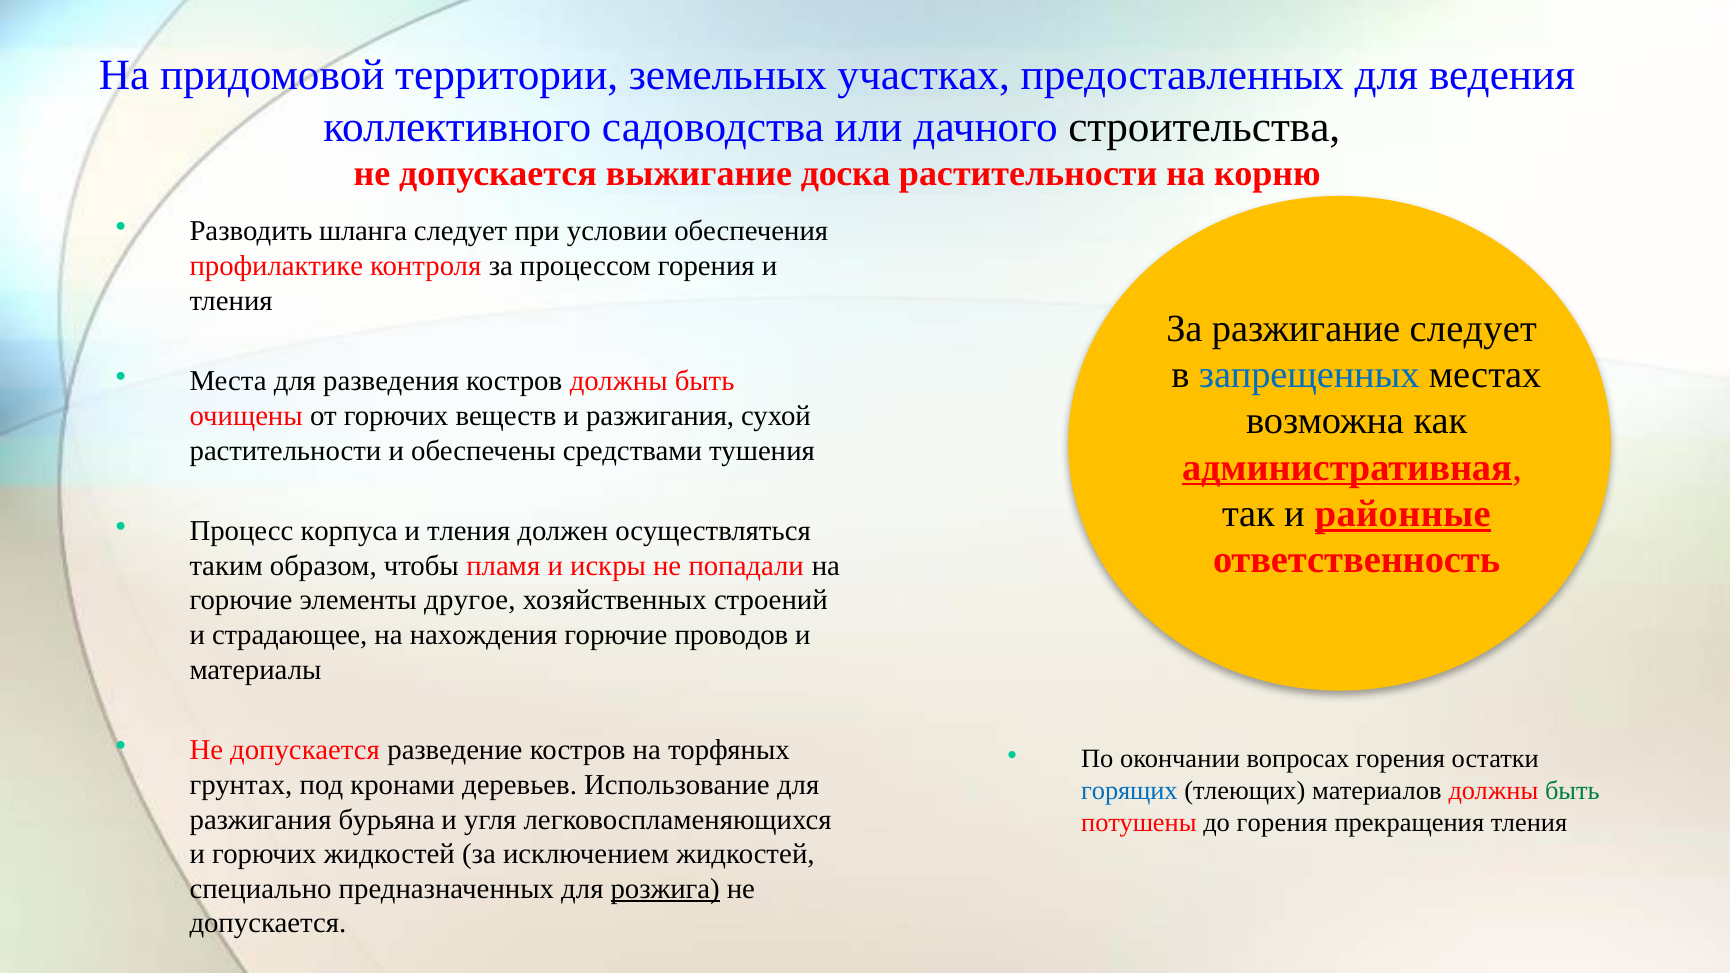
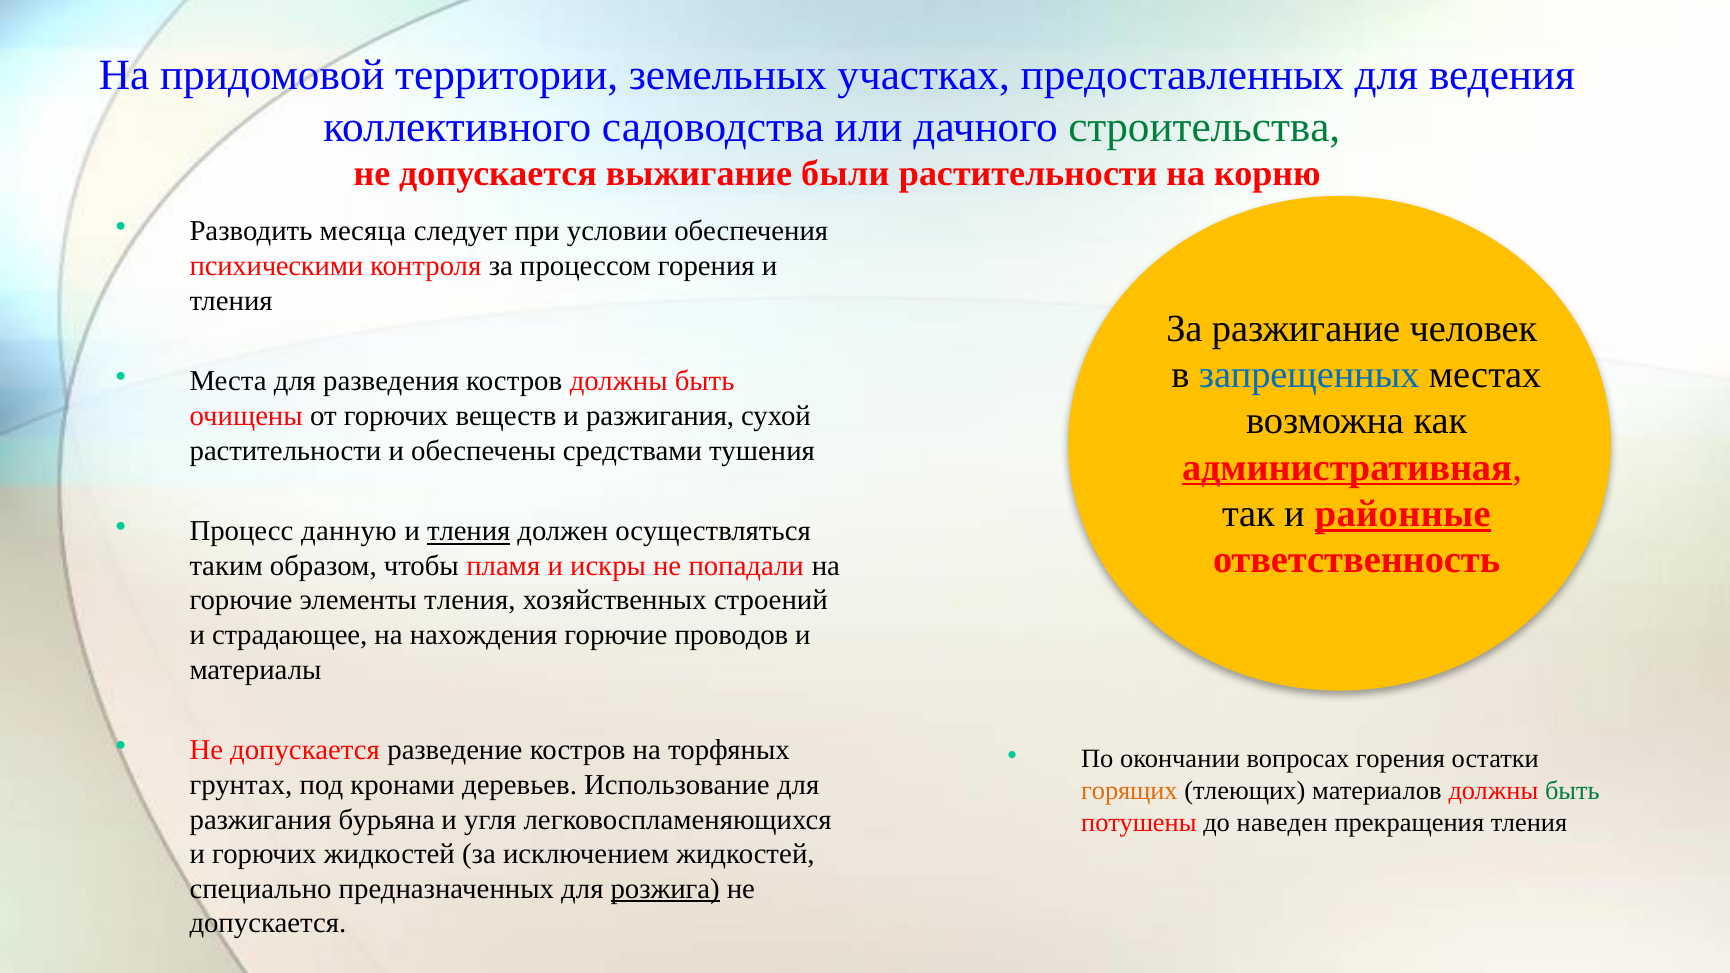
строительства colour: black -> green (1204, 127)
доска: доска -> были (845, 174)
шланга: шланга -> месяца (363, 231)
профилактике: профилактике -> психическими (276, 266)
разжигание следует: следует -> человек (1473, 329)
корпуса: корпуса -> данную (349, 531)
тления underline: none -> present (469, 531)
элементы другое: другое -> тления (470, 601)
горящих colour: blue -> orange (1129, 791)
до горения: горения -> наведен (1282, 823)
